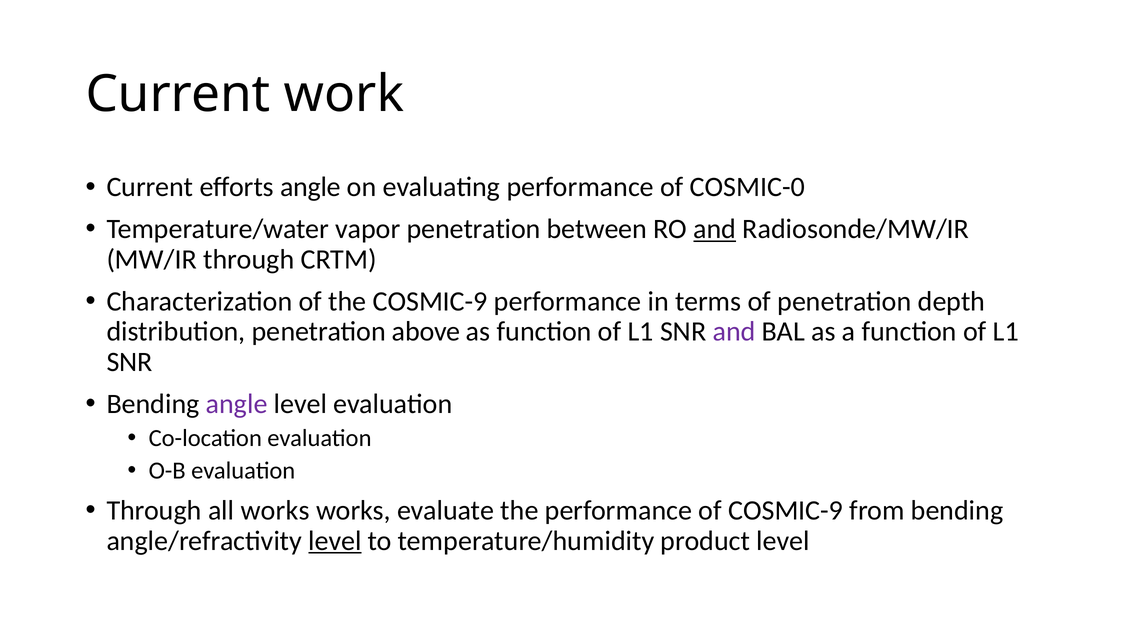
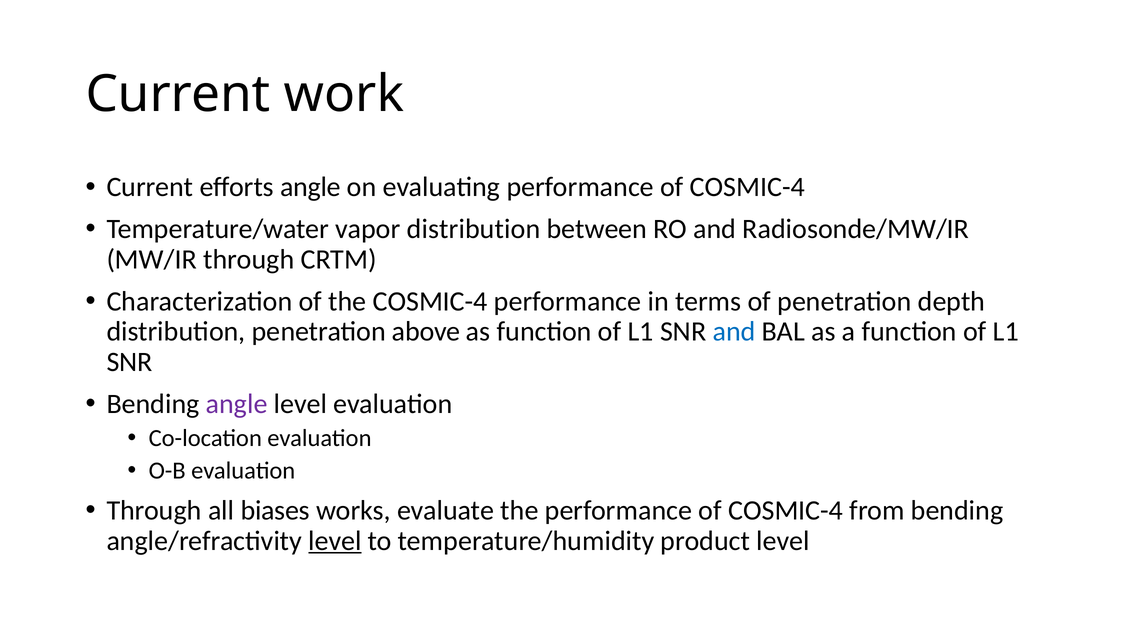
evaluating performance of COSMIC-0: COSMIC-0 -> COSMIC-4 (747, 187)
vapor penetration: penetration -> distribution (474, 229)
and underline: present -> none (715, 229)
the COSMIC-9: COSMIC-9 -> COSMIC-4 (430, 301)
and colour: purple -> blue (734, 332)
all works: works -> biases (275, 511)
the performance of COSMIC-9: COSMIC-9 -> COSMIC-4 (786, 511)
